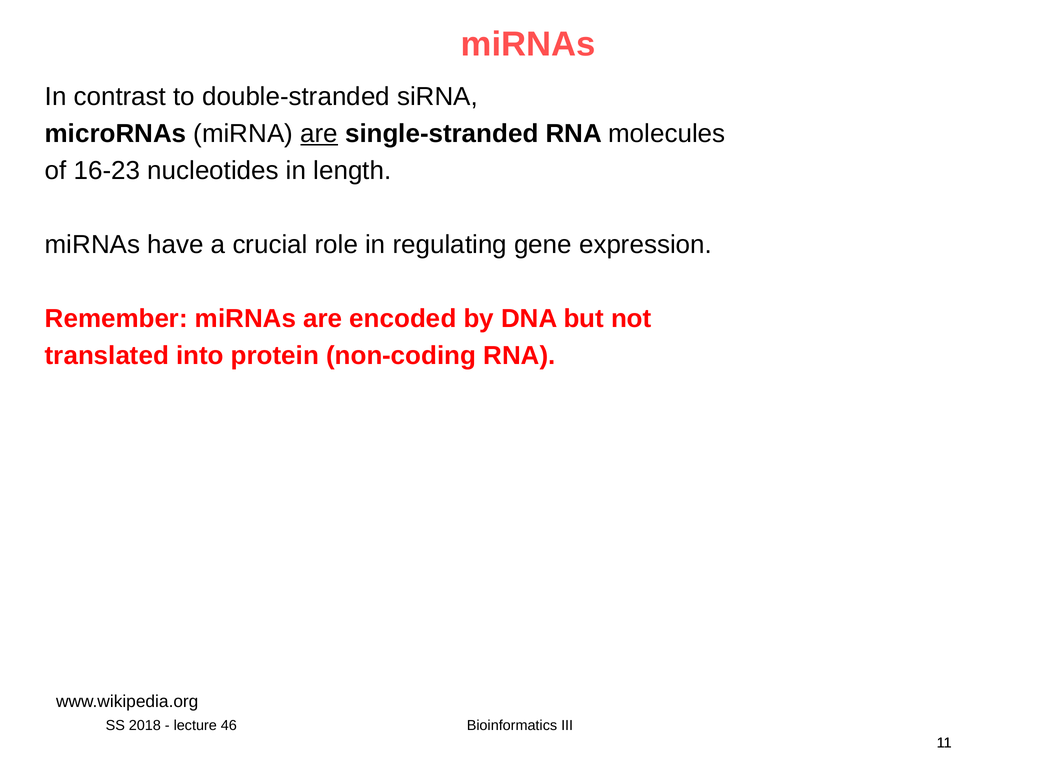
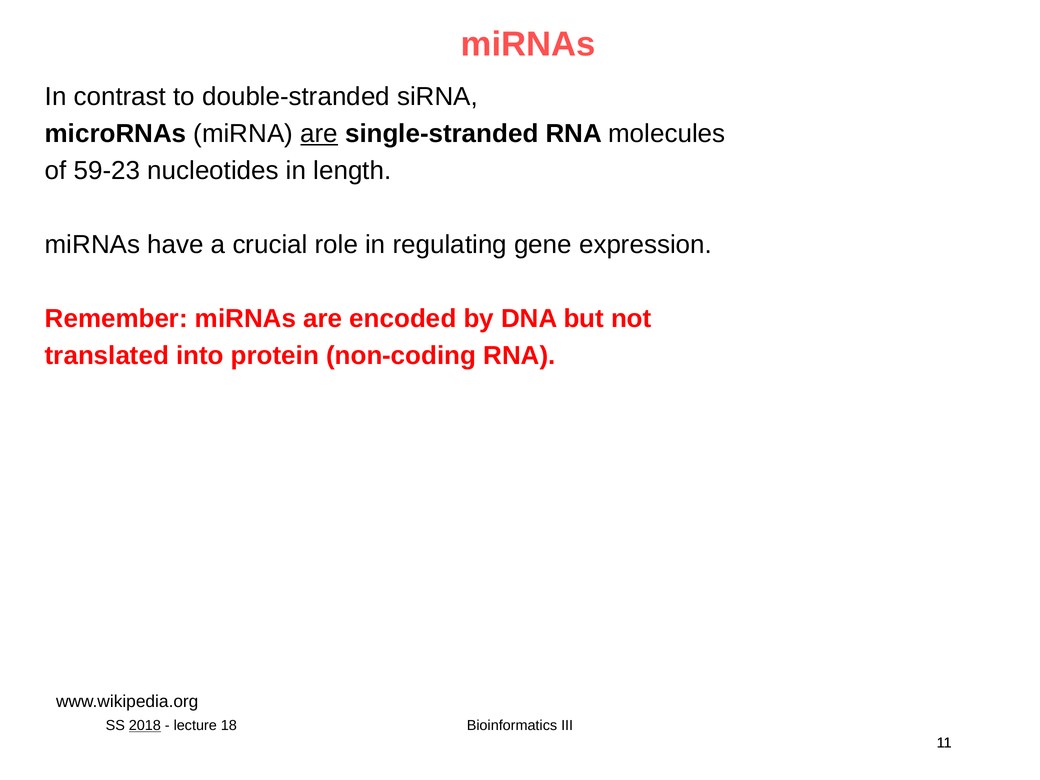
16-23: 16-23 -> 59-23 (107, 171)
2018 underline: none -> present (145, 726)
46: 46 -> 18 (229, 726)
